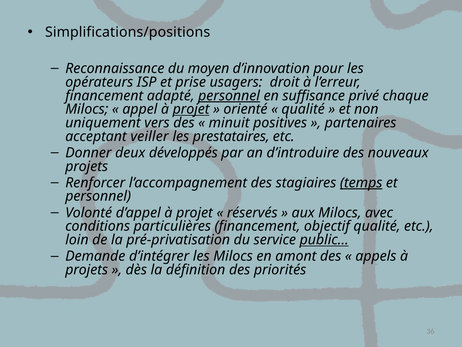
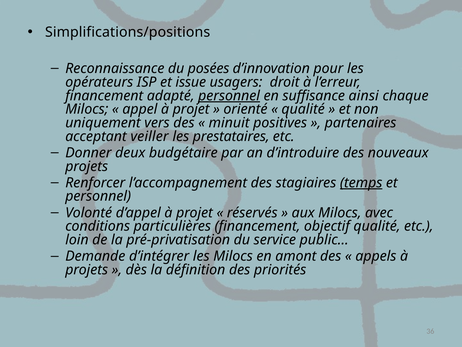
moyen: moyen -> posées (209, 68)
prise: prise -> issue (191, 82)
privé: privé -> ainsi (364, 96)
projet underline: present -> none (191, 109)
développés: développés -> budgétaire (183, 153)
public… underline: present -> none (324, 240)
